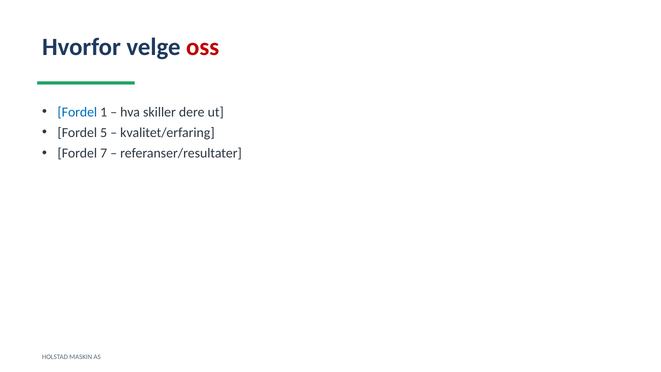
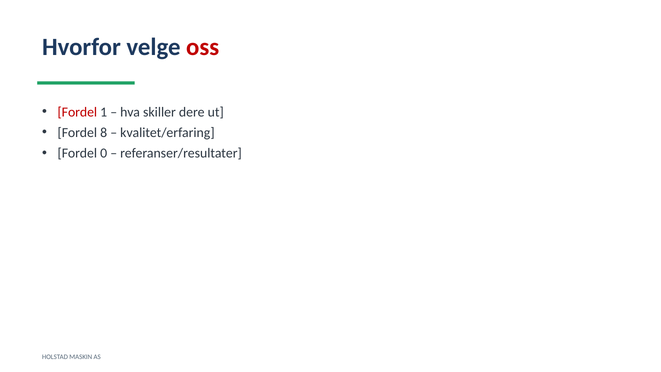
Fordel colour: blue -> red (77, 112)
5: 5 -> 8 (104, 133)
7: 7 -> 0 (104, 153)
